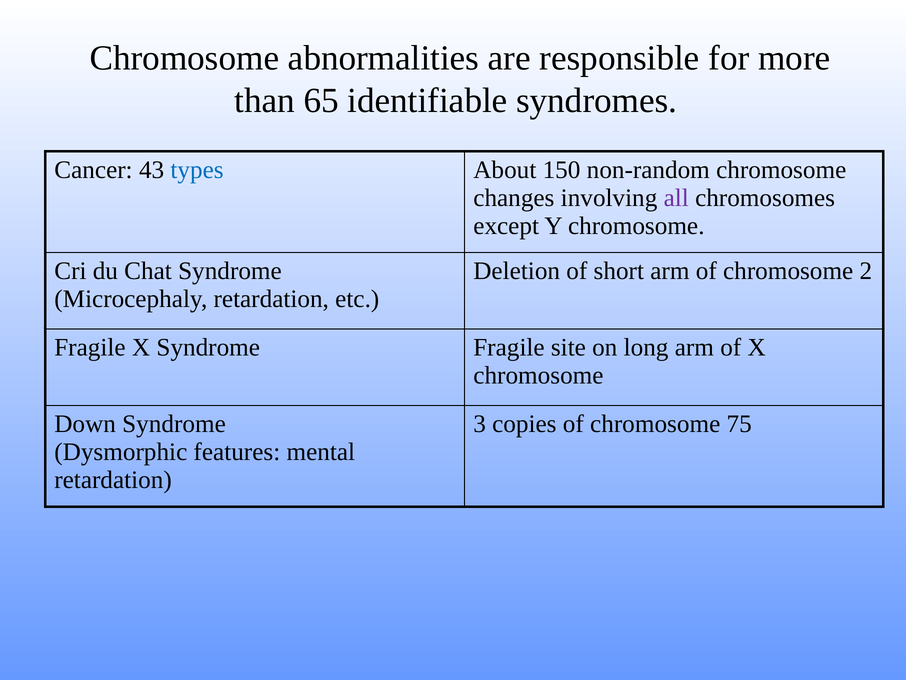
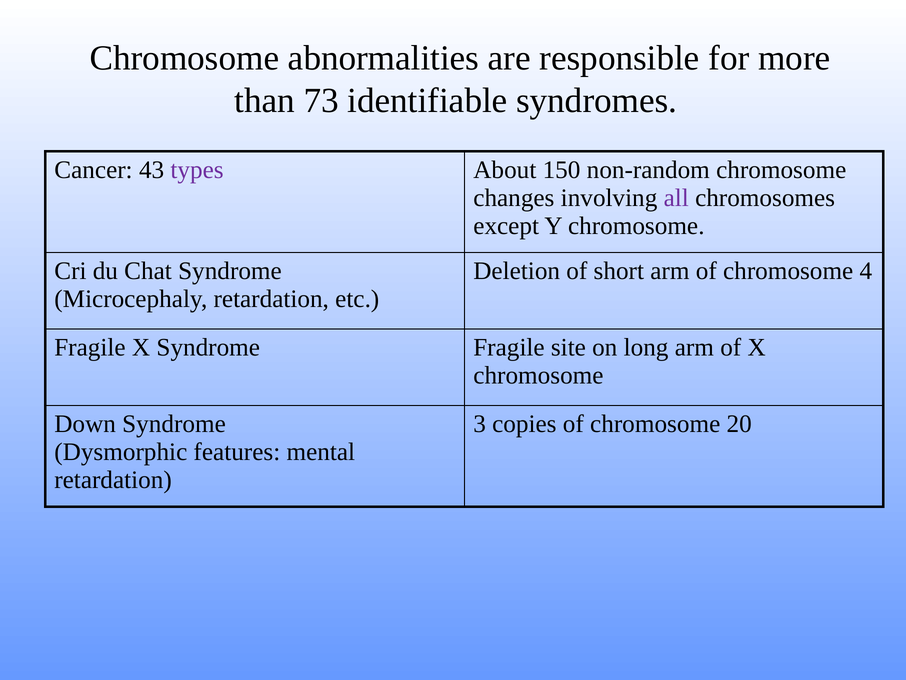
65: 65 -> 73 (321, 101)
types colour: blue -> purple (197, 170)
2: 2 -> 4 (866, 271)
75: 75 -> 20 (739, 424)
